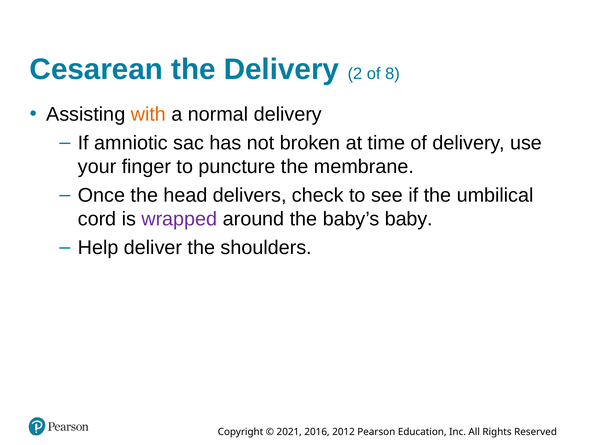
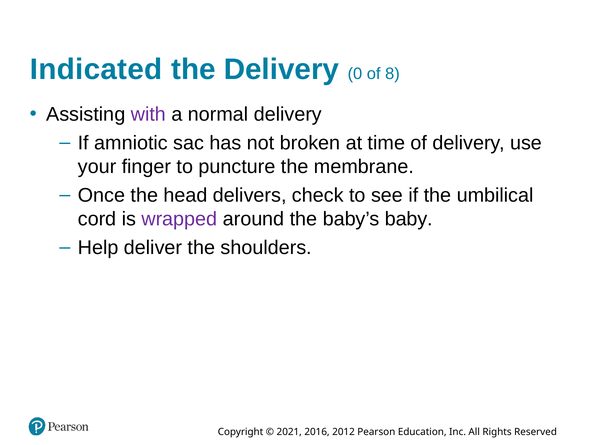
Cesarean: Cesarean -> Indicated (96, 69)
2: 2 -> 0 (355, 74)
with colour: orange -> purple (148, 114)
